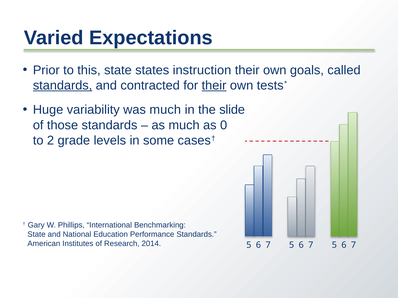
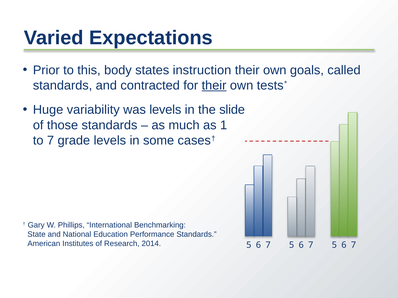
this state: state -> body (118, 70)
standards underline: present -> none (63, 86)
was much: much -> levels (165, 110)
0: 0 -> 1 (224, 125)
to 2: 2 -> 7 (51, 141)
